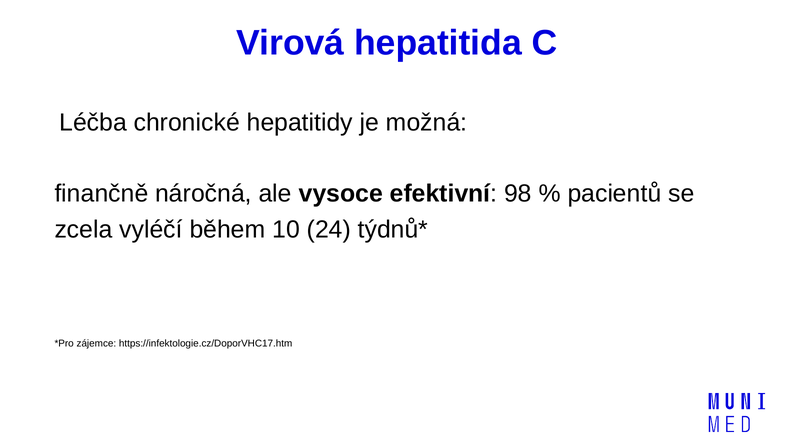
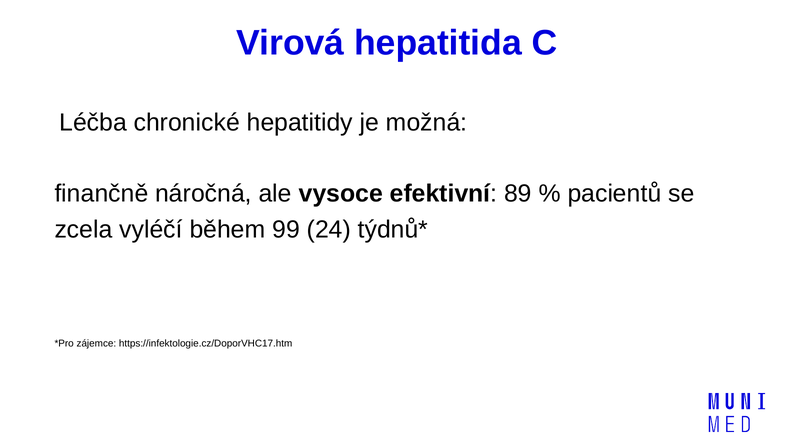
98: 98 -> 89 (518, 194)
10: 10 -> 99 (286, 230)
